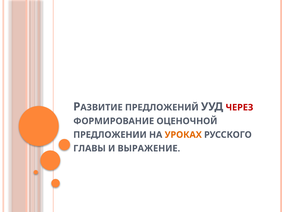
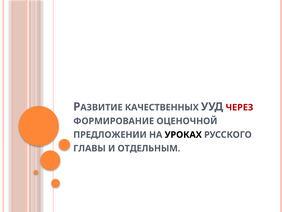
ПРЕДЛОЖЕНИЙ: ПРЕДЛОЖЕНИЙ -> КАЧЕСТВЕННЫХ (162, 107)
УРОКАХ colour: orange -> black (183, 134)
ВЫРАЖЕНИЕ: ВЫРАЖЕНИЕ -> ОТДЕЛЬНЫМ (149, 148)
